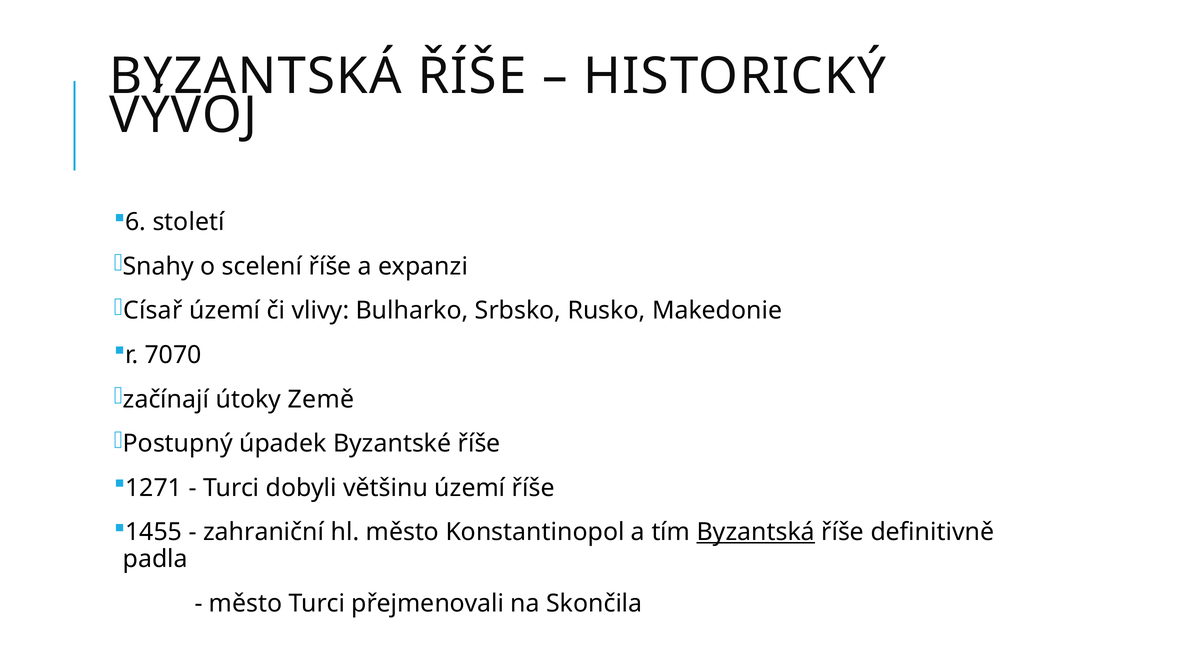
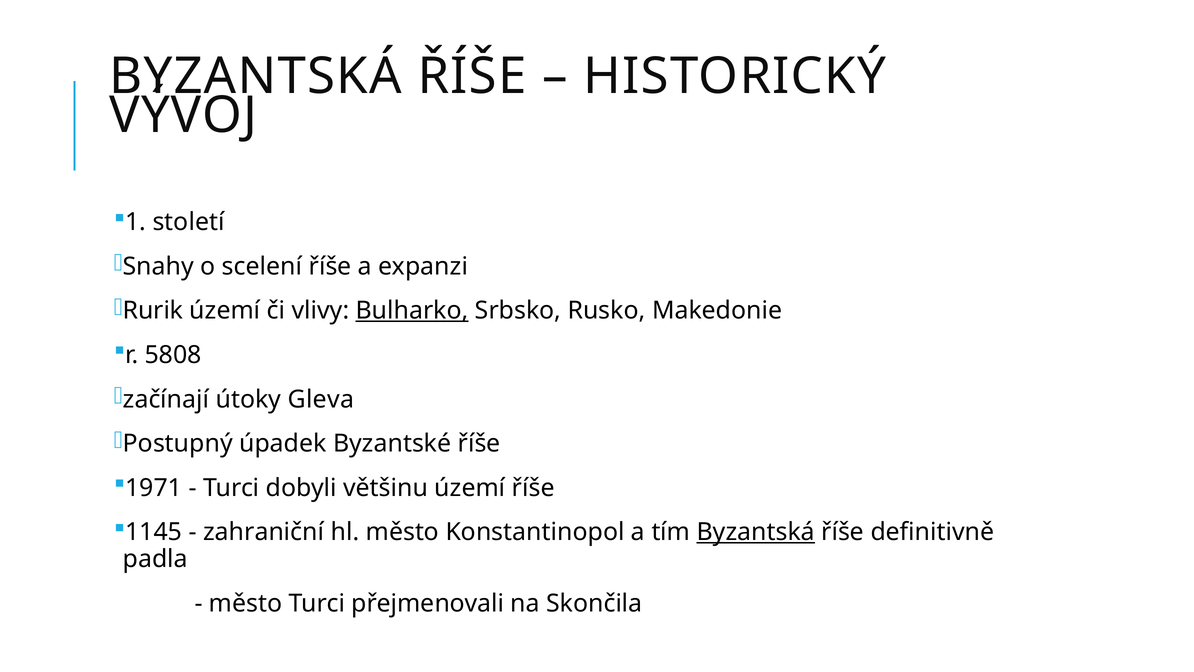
6: 6 -> 1 (136, 222)
Císař: Císař -> Rurik (153, 310)
Bulharko underline: none -> present (412, 310)
7070: 7070 -> 5808 (173, 355)
Země: Země -> Gleva (321, 399)
1271: 1271 -> 1971 (154, 488)
1455: 1455 -> 1145 (154, 532)
